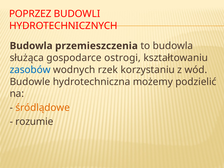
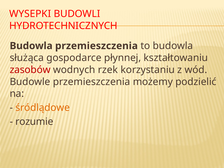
POPRZEZ: POPRZEZ -> WYSEPKI (30, 14)
ostrogi: ostrogi -> płynnej (123, 58)
zasobów colour: blue -> red (30, 70)
Budowle hydrotechniczna: hydrotechniczna -> przemieszczenia (92, 82)
